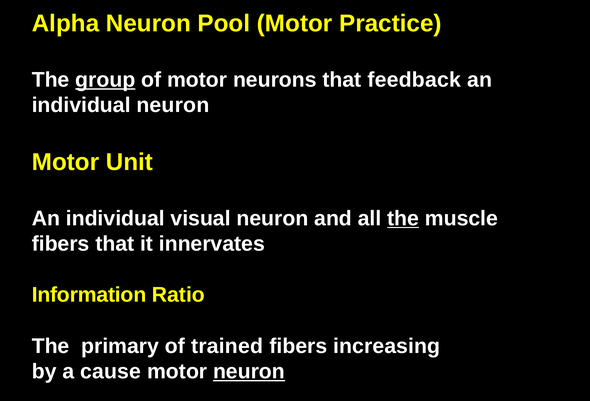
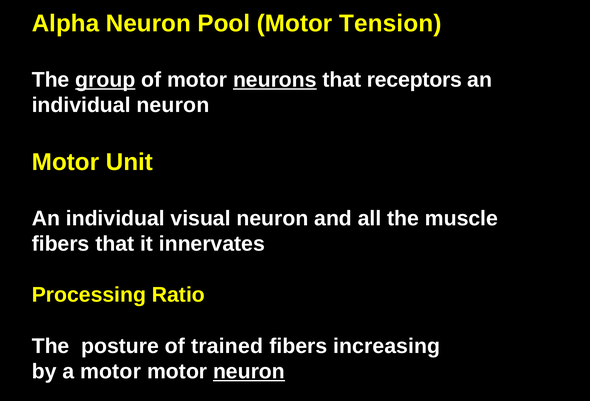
Practice: Practice -> Tension (390, 23)
neurons underline: none -> present (275, 80)
feedback: feedback -> receptors (414, 80)
the underline: present -> none (403, 218)
Information: Information -> Processing (89, 295)
primary: primary -> posture (120, 346)
a cause: cause -> motor (111, 371)
